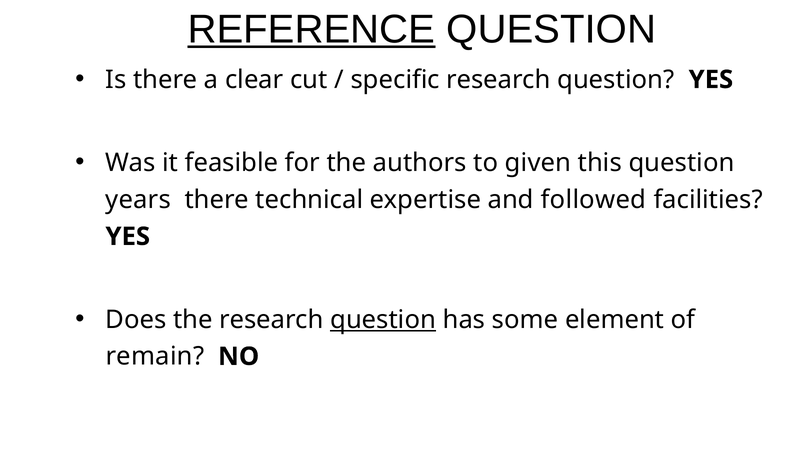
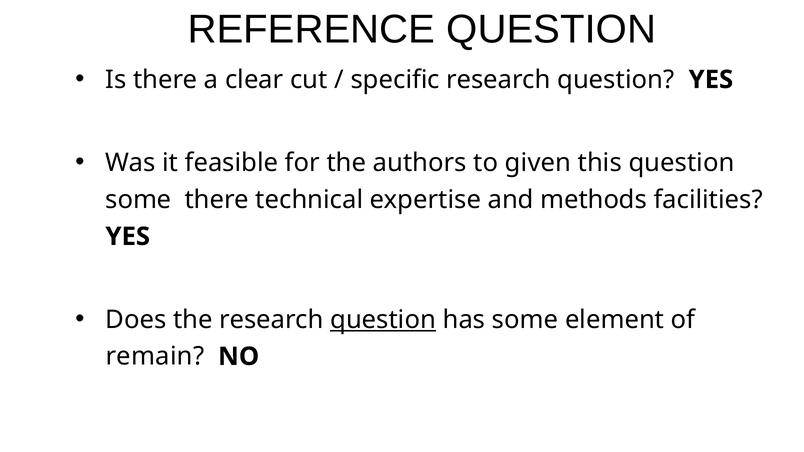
REFERENCE underline: present -> none (311, 29)
years: years -> some (138, 200)
followed: followed -> methods (594, 200)
